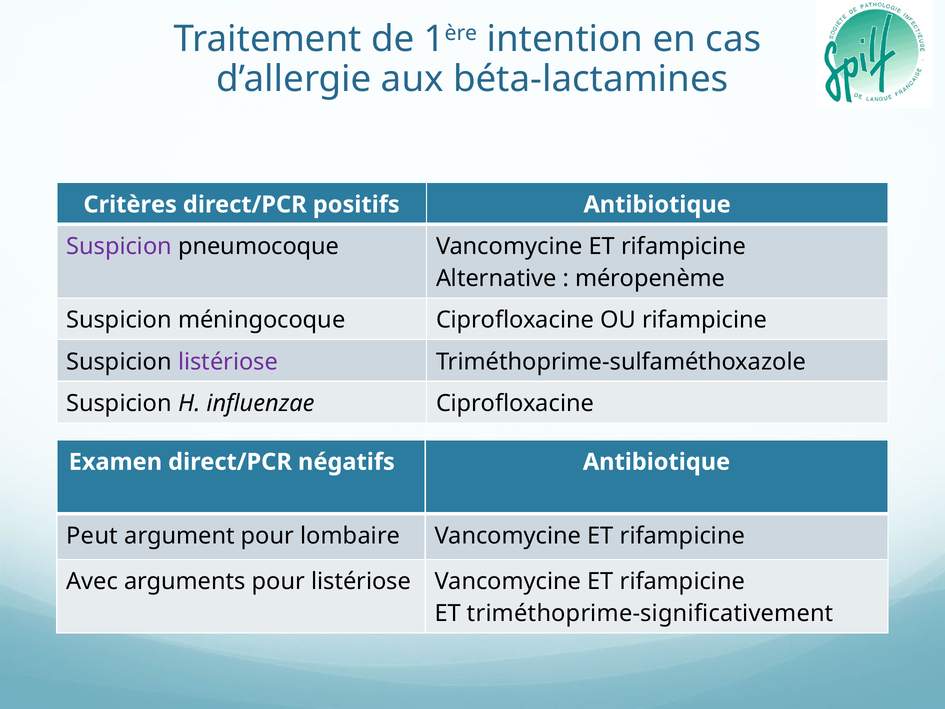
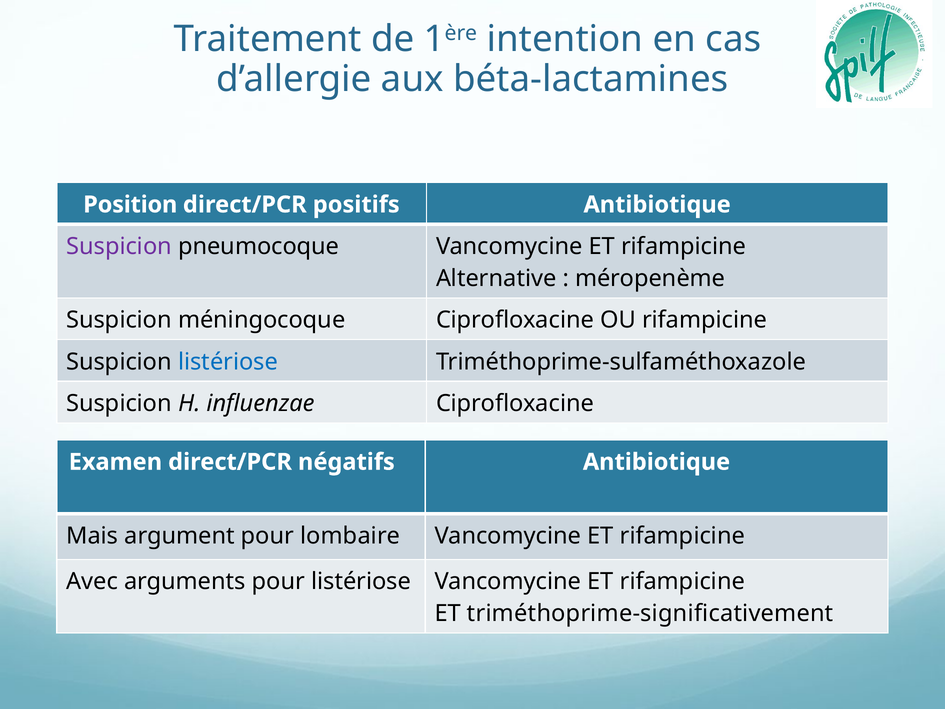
Critères: Critères -> Position (130, 205)
listériose colour: purple -> blue (228, 362)
Peut: Peut -> Mais (92, 536)
